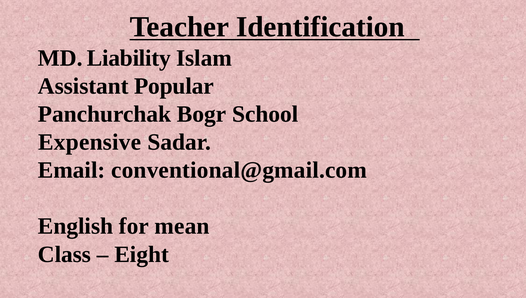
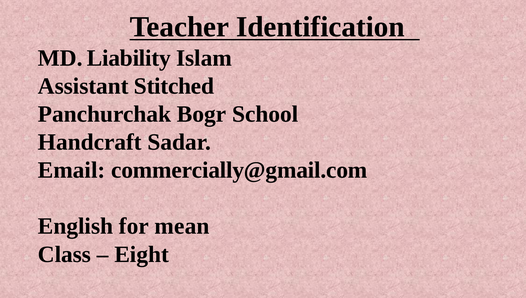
Popular: Popular -> Stitched (174, 86)
Expensive: Expensive -> Handcraft (90, 142)
conventional@gmail.com: conventional@gmail.com -> commercially@gmail.com (239, 170)
